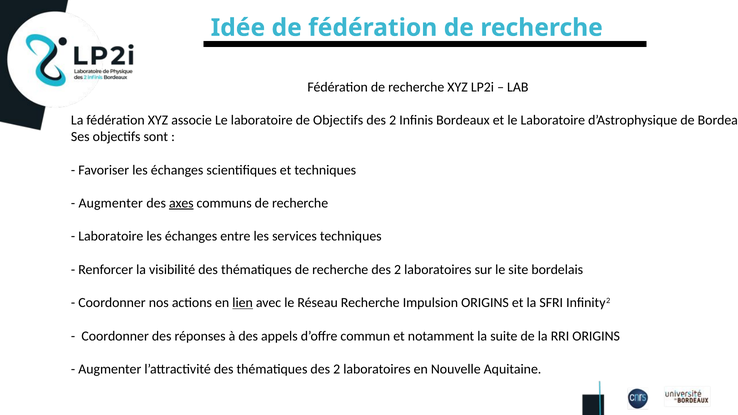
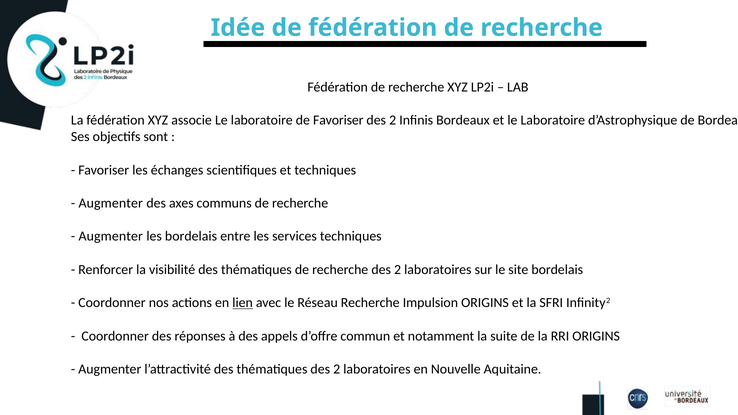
de Objectifs: Objectifs -> Favoriser (338, 120)
axes underline: present -> none (181, 203)
Laboratoire: Laboratoire -> Augmenter (111, 236)
échanges: échanges -> bordelais (191, 236)
